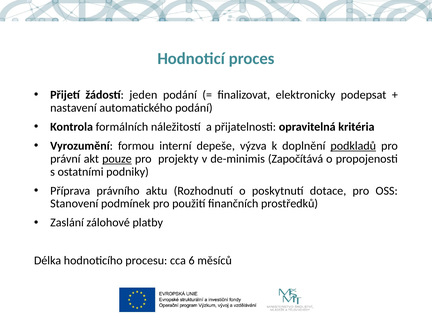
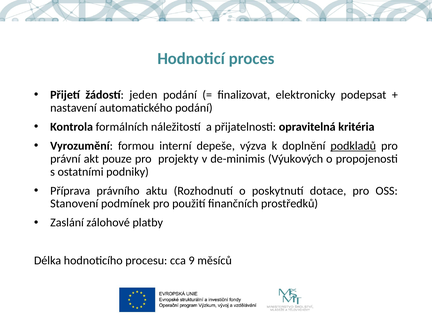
pouze underline: present -> none (117, 159)
Započítává: Započítává -> Výukových (296, 159)
6: 6 -> 9 (192, 261)
